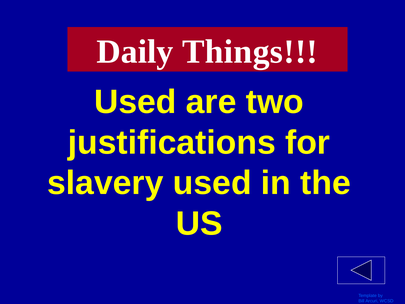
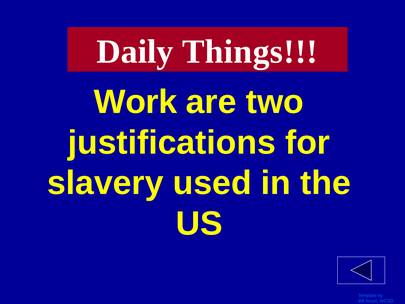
Used: Used -> Work (136, 102)
